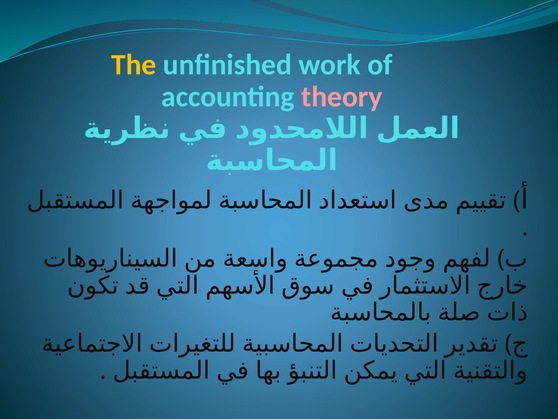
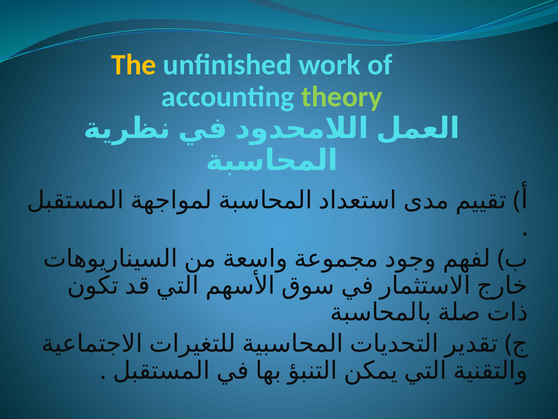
theory colour: pink -> light green (342, 96)
